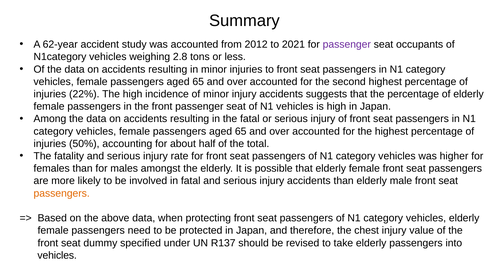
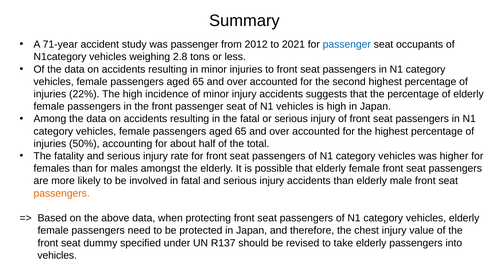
62-year: 62-year -> 71-year (60, 44)
was accounted: accounted -> passenger (195, 44)
passenger colour: purple -> blue (347, 44)
